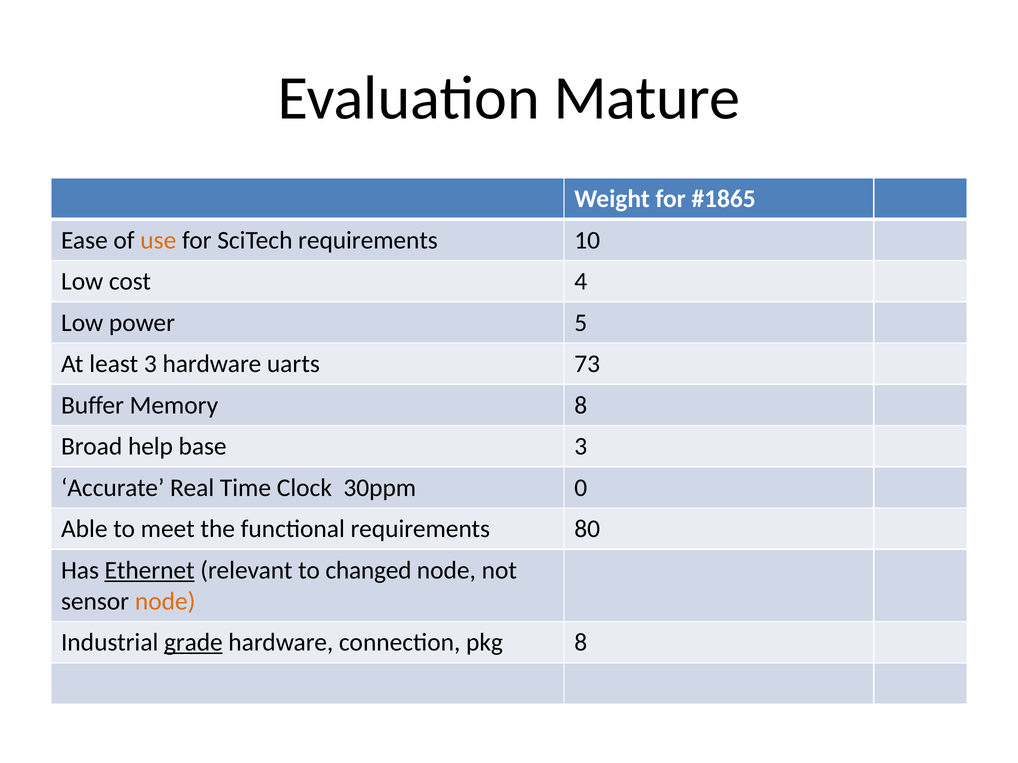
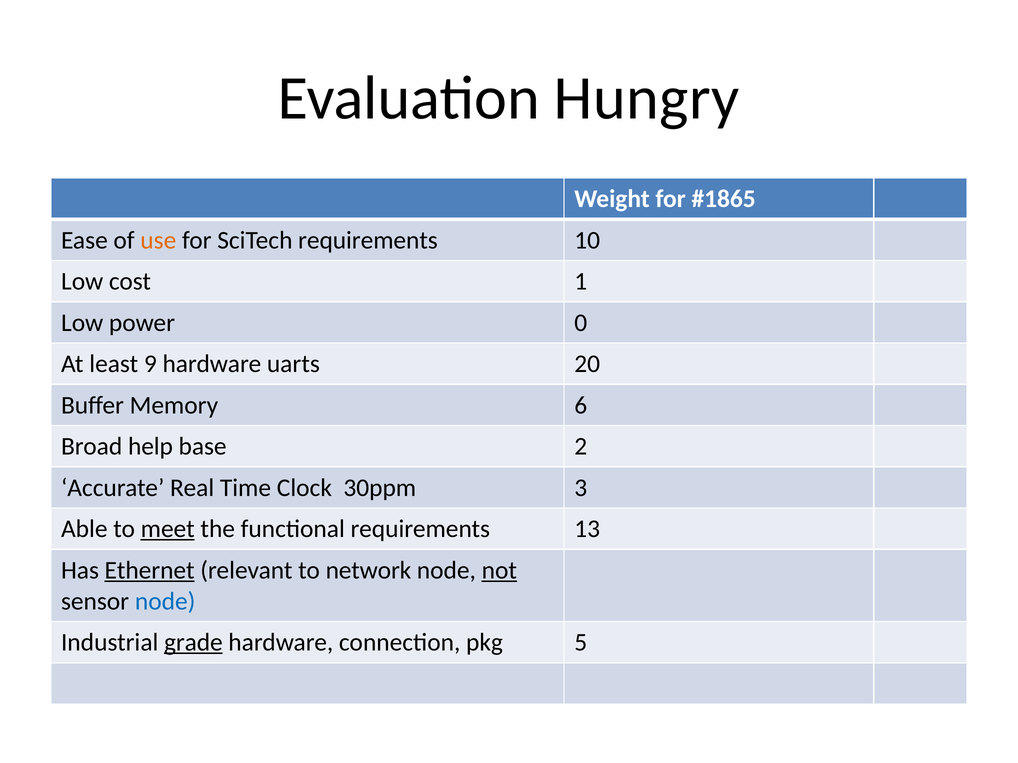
Mature: Mature -> Hungry (647, 99)
4: 4 -> 1 (581, 282)
5: 5 -> 0 (581, 323)
least 3: 3 -> 9 (150, 364)
73: 73 -> 20 (587, 364)
Memory 8: 8 -> 6 (581, 405)
base 3: 3 -> 2 (581, 447)
0: 0 -> 3 (581, 488)
meet underline: none -> present (168, 529)
80: 80 -> 13 (587, 529)
changed: changed -> network (368, 571)
not underline: none -> present (499, 571)
node colour: orange -> blue (165, 602)
pkg 8: 8 -> 5 (581, 643)
